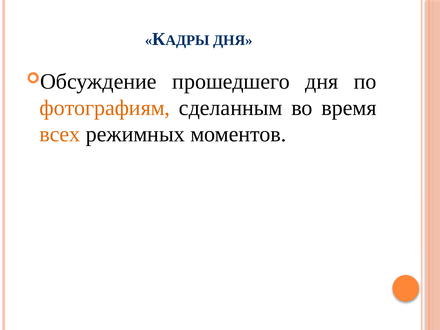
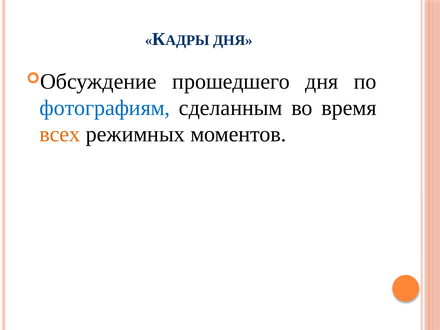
фотографиям colour: orange -> blue (105, 108)
